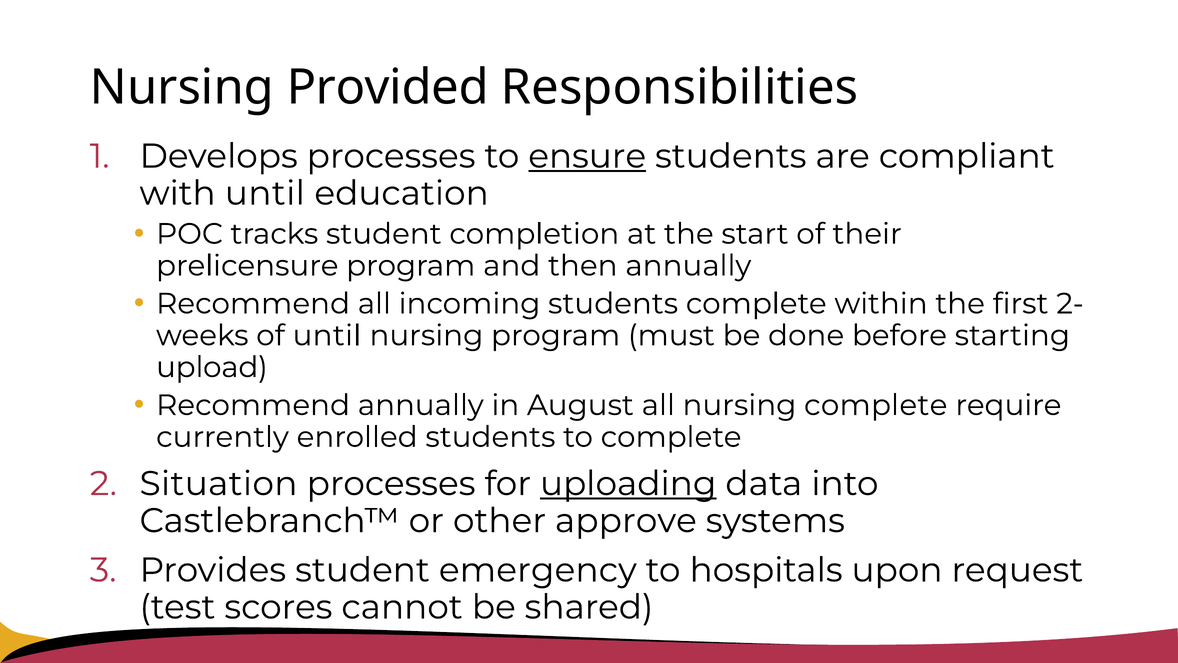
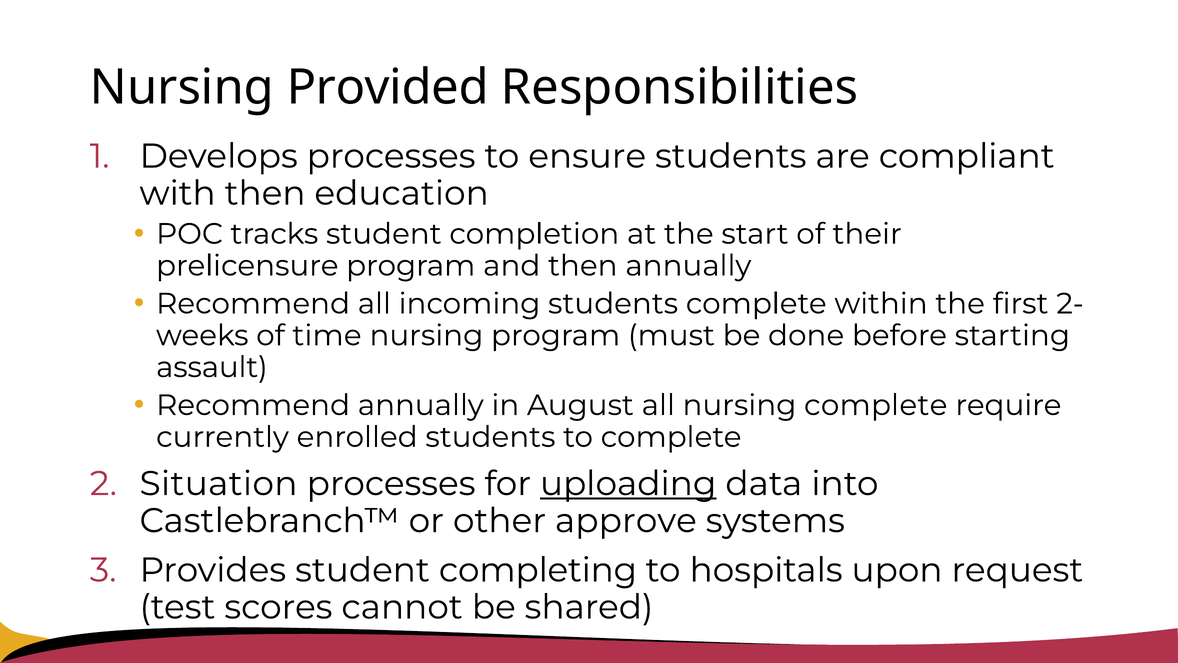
ensure underline: present -> none (587, 156)
with until: until -> then (265, 193)
of until: until -> time (327, 335)
upload: upload -> assault (212, 367)
emergency: emergency -> completing (538, 570)
